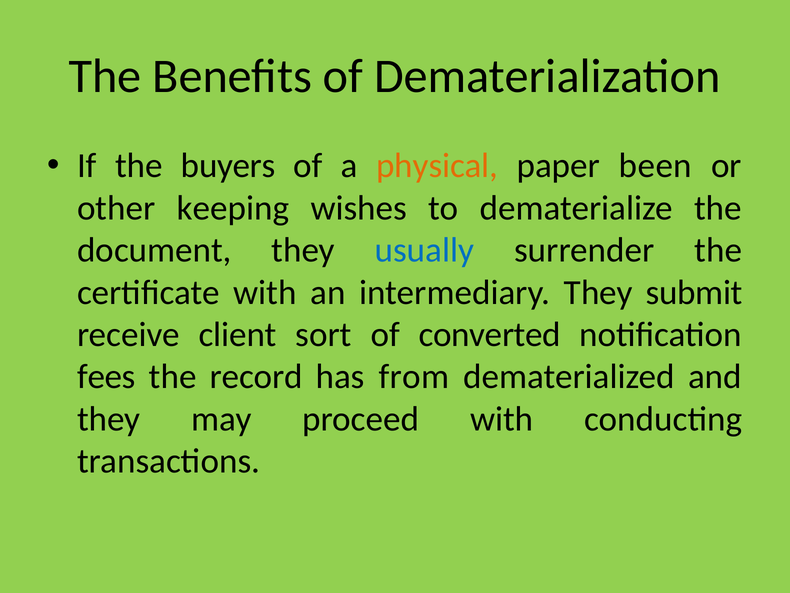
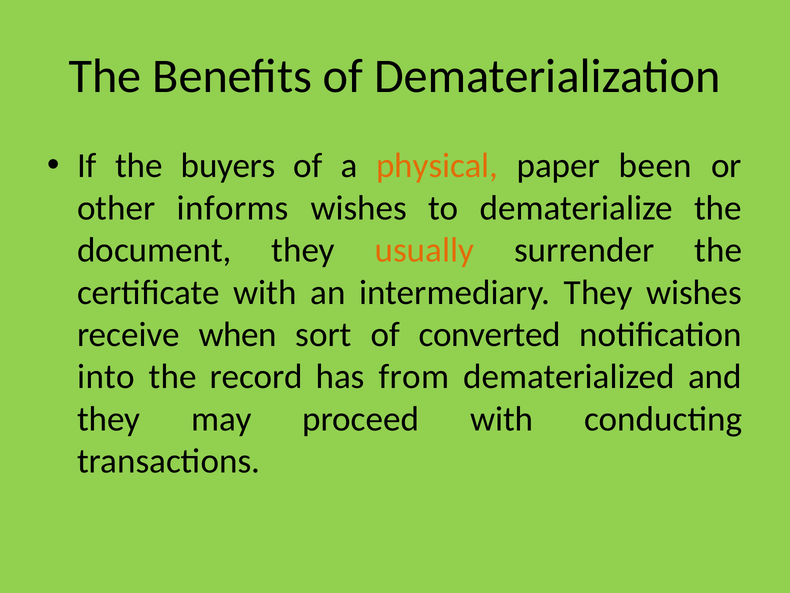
keeping: keeping -> informs (233, 208)
usually colour: blue -> orange (424, 250)
They submit: submit -> wishes (694, 292)
client: client -> when (238, 334)
fees: fees -> into (106, 376)
